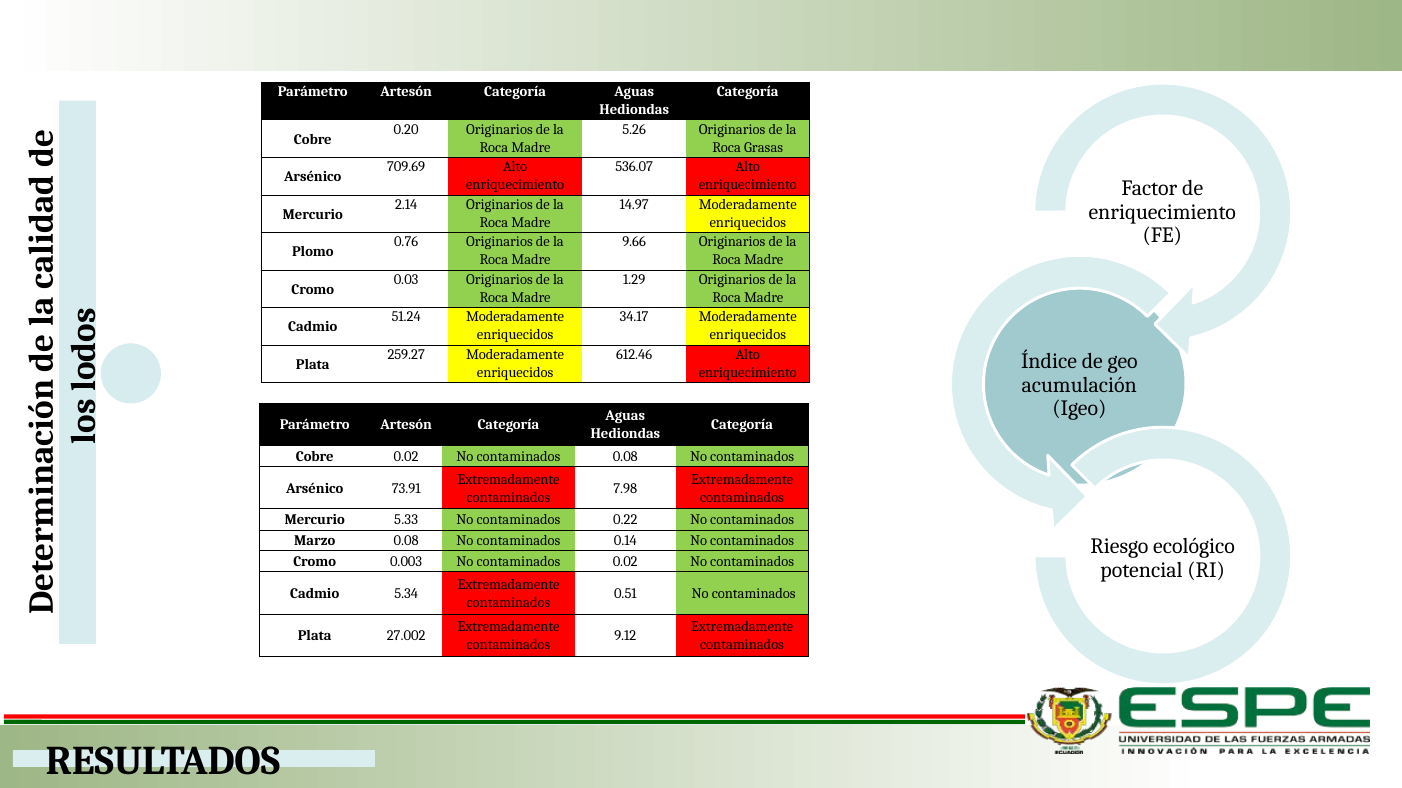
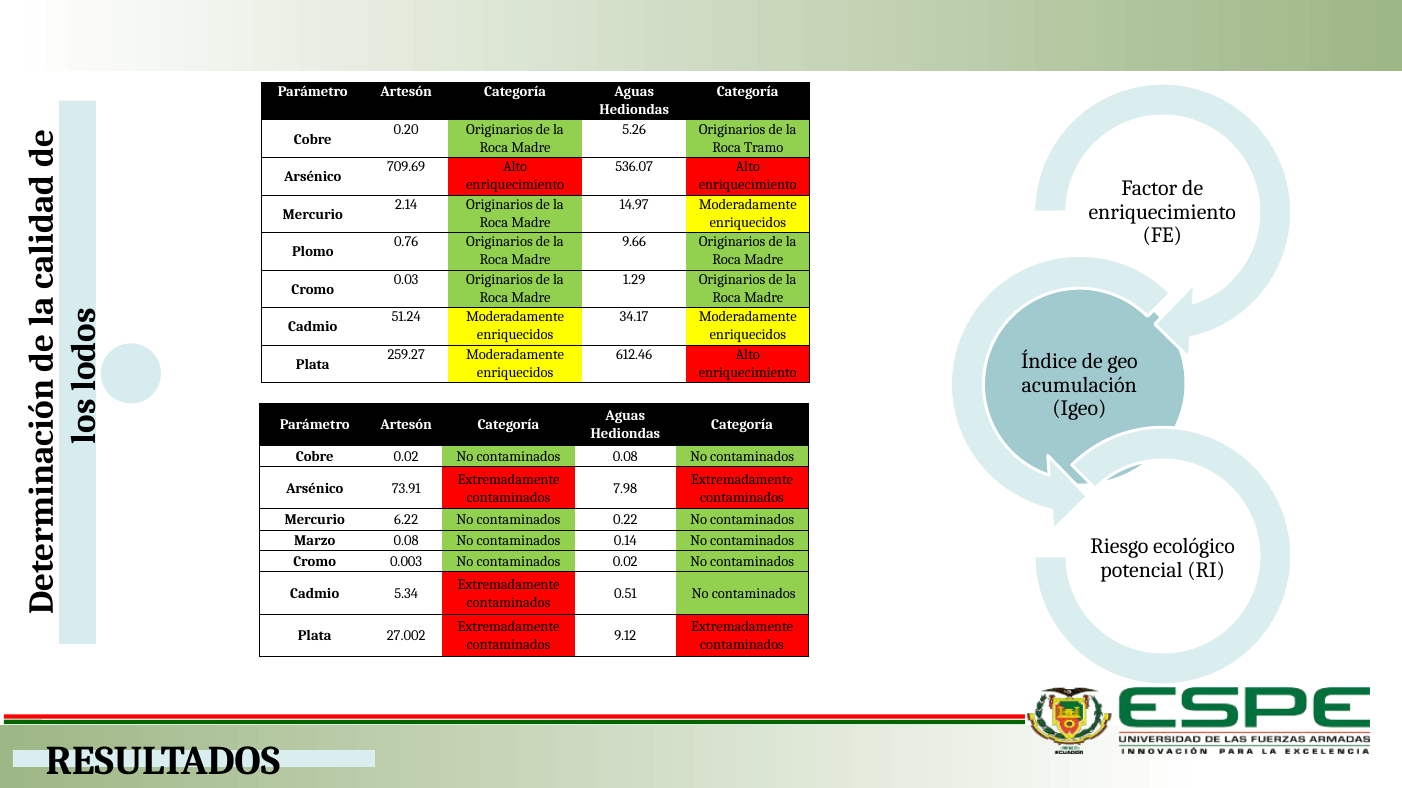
Grasas: Grasas -> Tramo (764, 148)
5.33: 5.33 -> 6.22 (406, 520)
